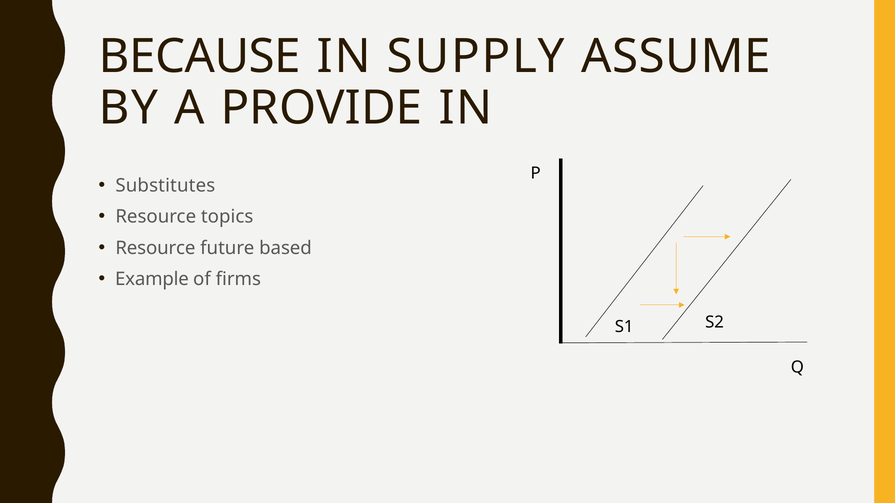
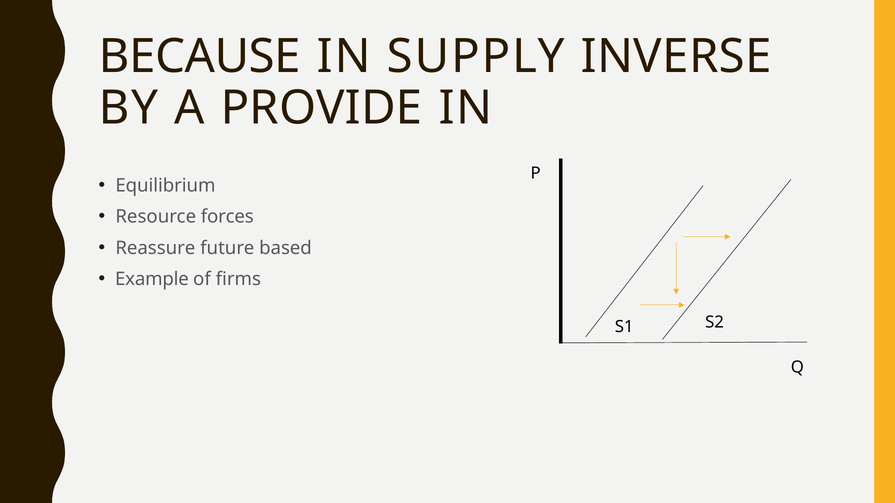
ASSUME: ASSUME -> INVERSE (676, 57)
Substitutes: Substitutes -> Equilibrium (165, 186)
topics: topics -> forces (227, 217)
Resource: Resource -> Reassure (155, 248)
